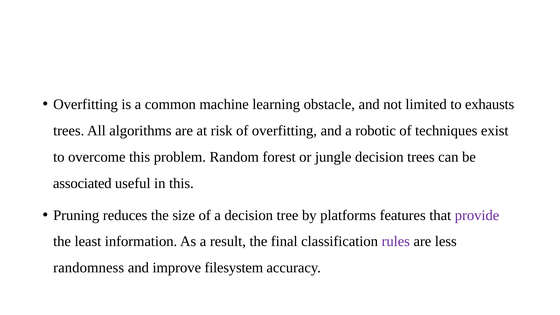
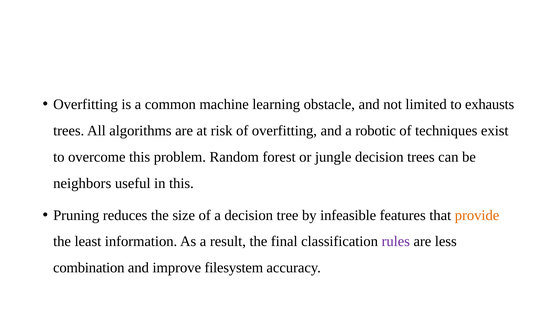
associated: associated -> neighbors (82, 183)
platforms: platforms -> infeasible (348, 215)
provide colour: purple -> orange (477, 215)
randomness: randomness -> combination (89, 268)
